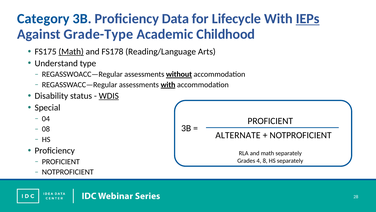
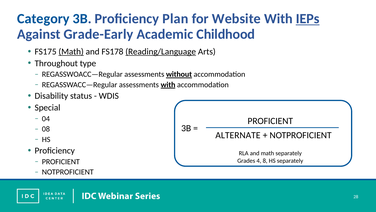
Data: Data -> Plan (175, 19)
Lifecycle: Lifecycle -> Website (236, 19)
Grade-Type: Grade-Type -> Grade-Early (98, 34)
Reading/Language underline: none -> present (161, 51)
Understand: Understand -> Throughout (56, 63)
WDIS underline: present -> none (109, 96)
